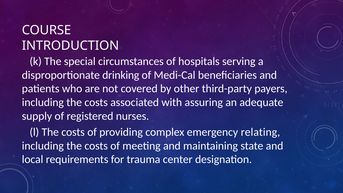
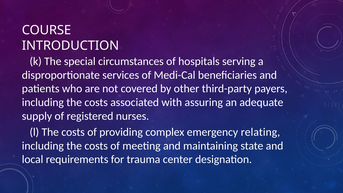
drinking: drinking -> services (121, 75)
